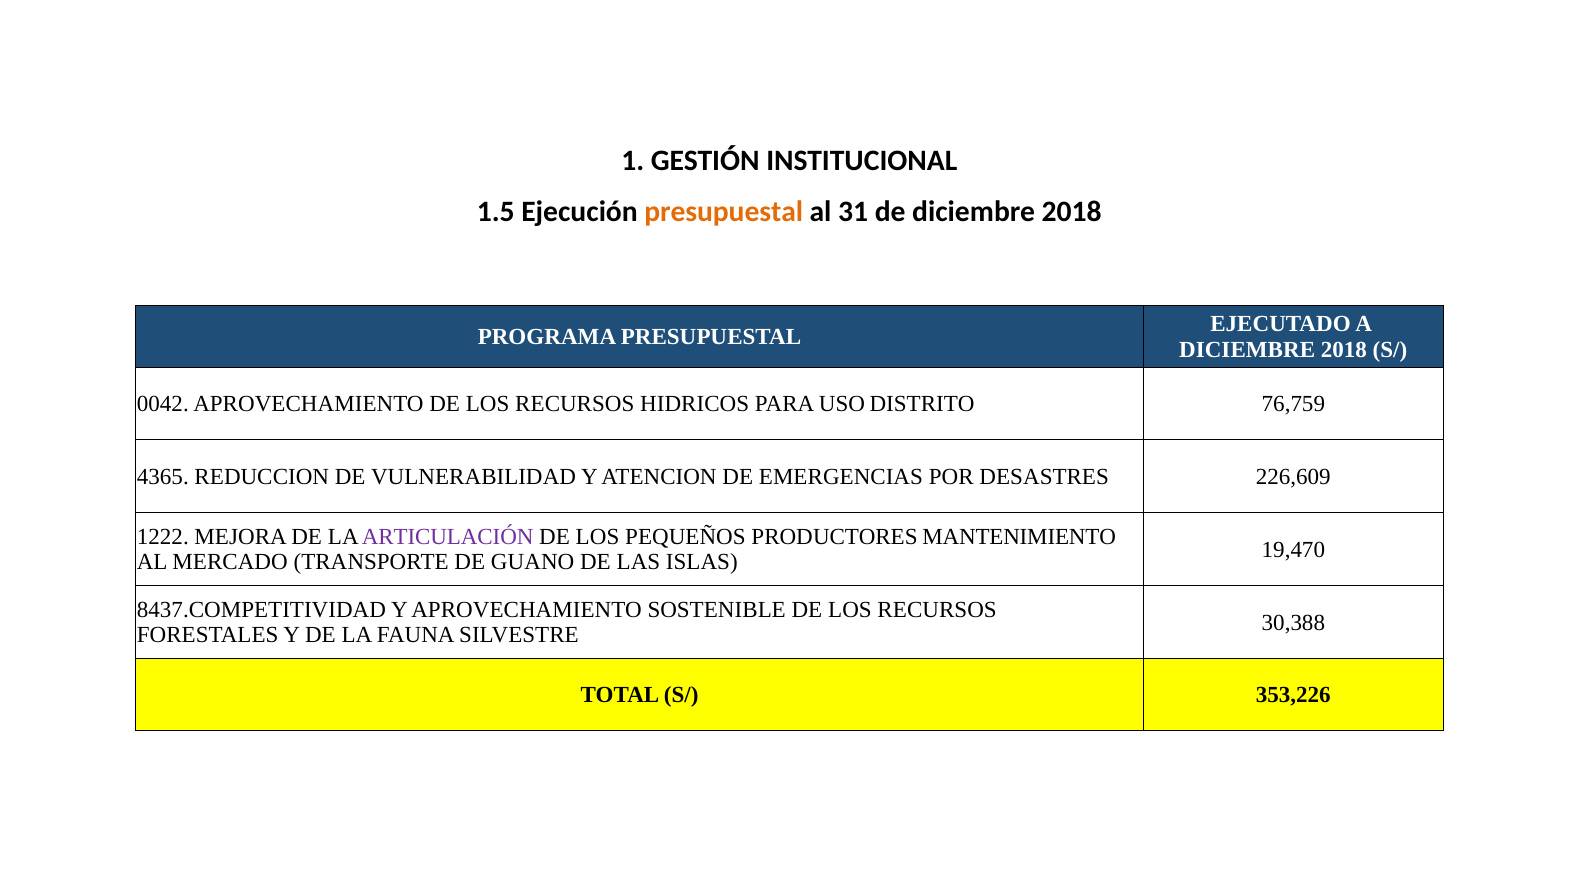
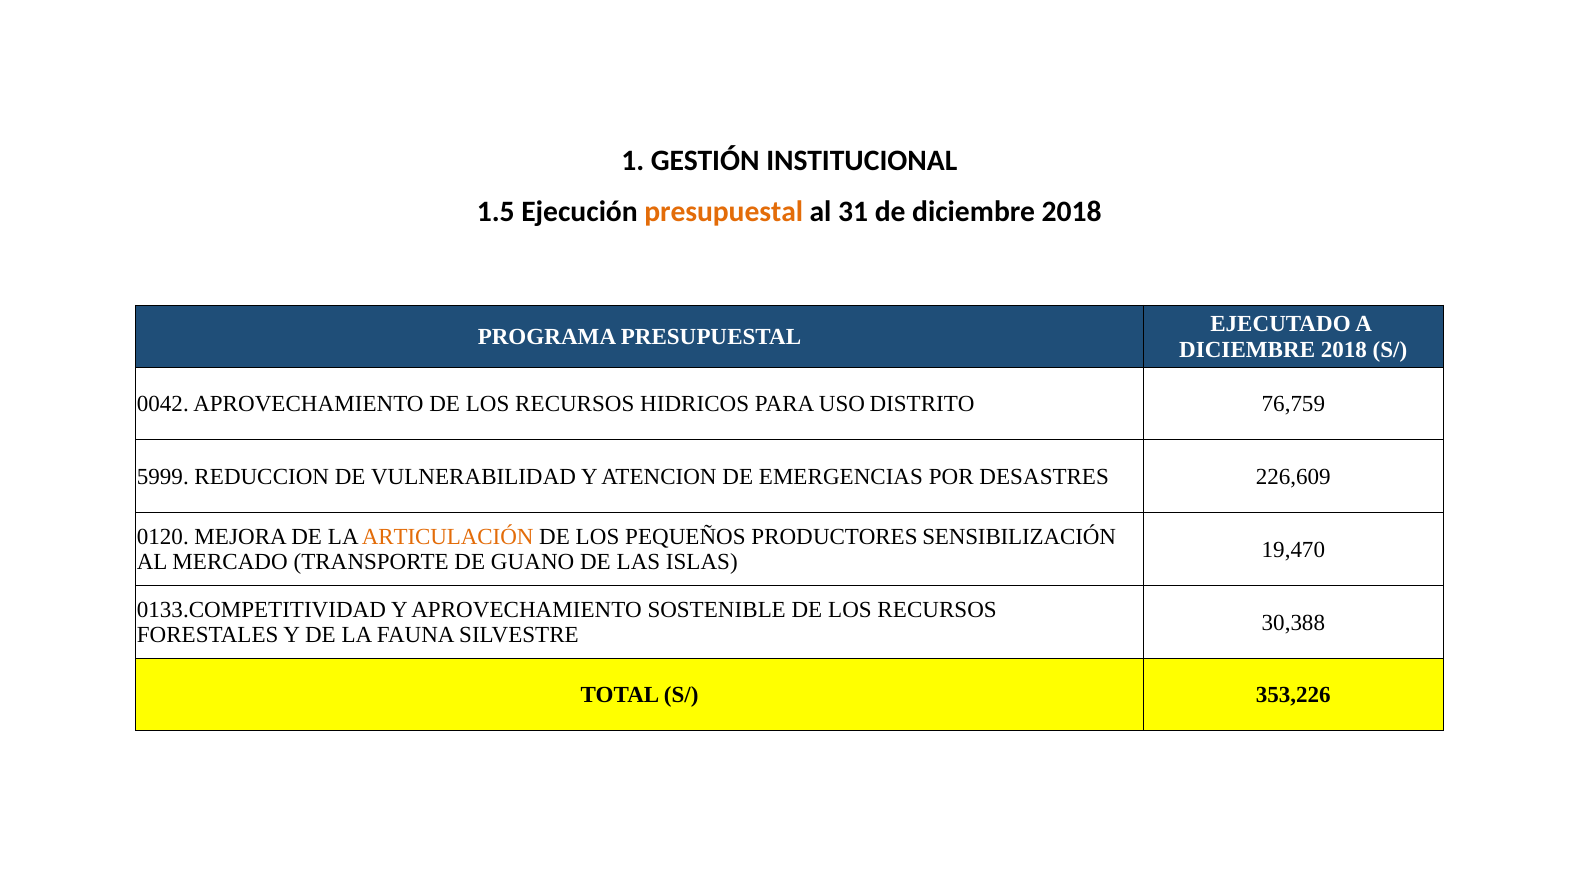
4365: 4365 -> 5999 (163, 477)
1222: 1222 -> 0120 (163, 537)
ARTICULACIÓN colour: purple -> orange (448, 537)
MANTENIMIENTO: MANTENIMIENTO -> SENSIBILIZACIÓN (1019, 537)
8437.COMPETITIVIDAD: 8437.COMPETITIVIDAD -> 0133.COMPETITIVIDAD (261, 610)
